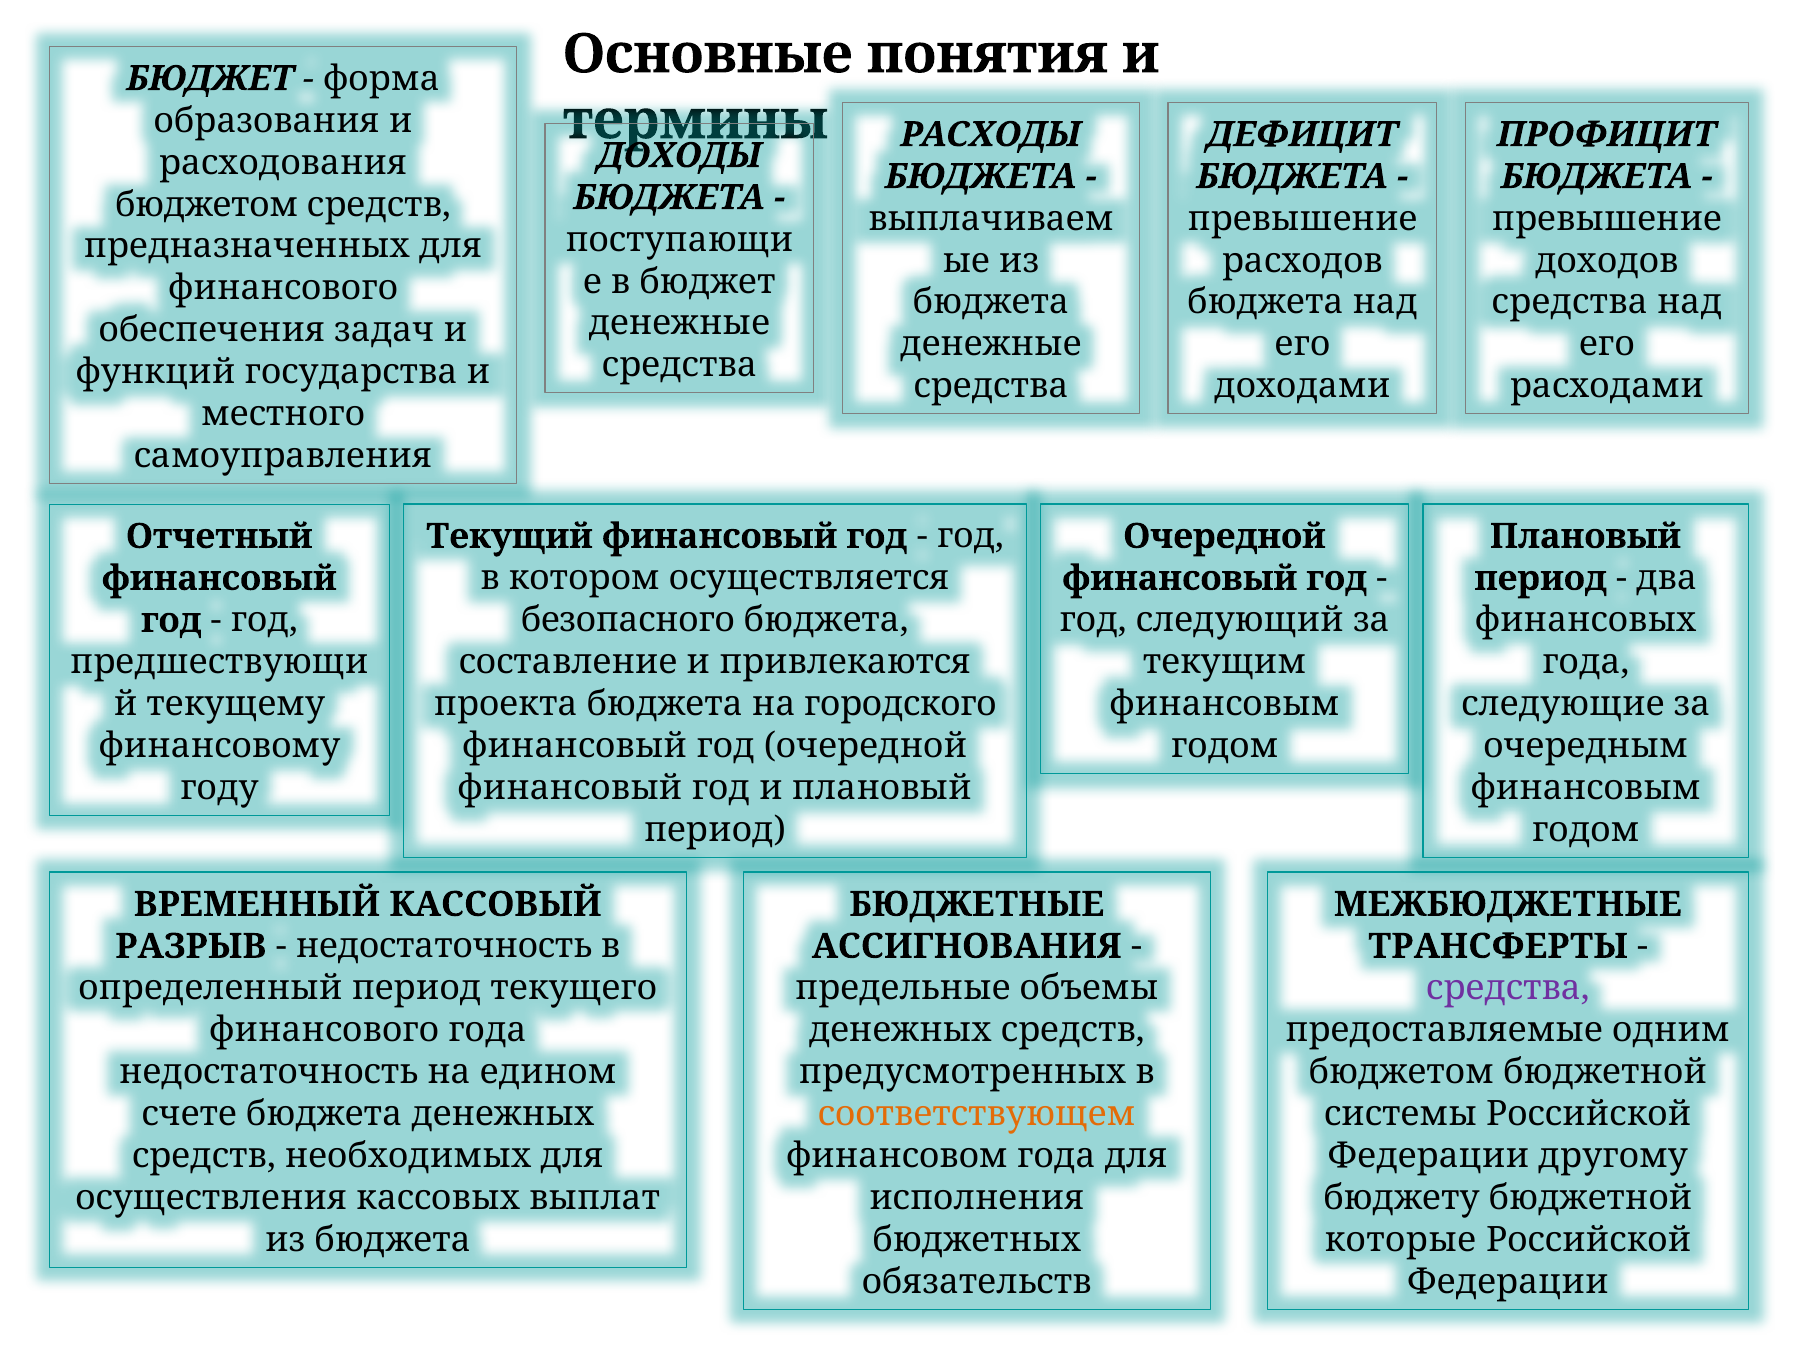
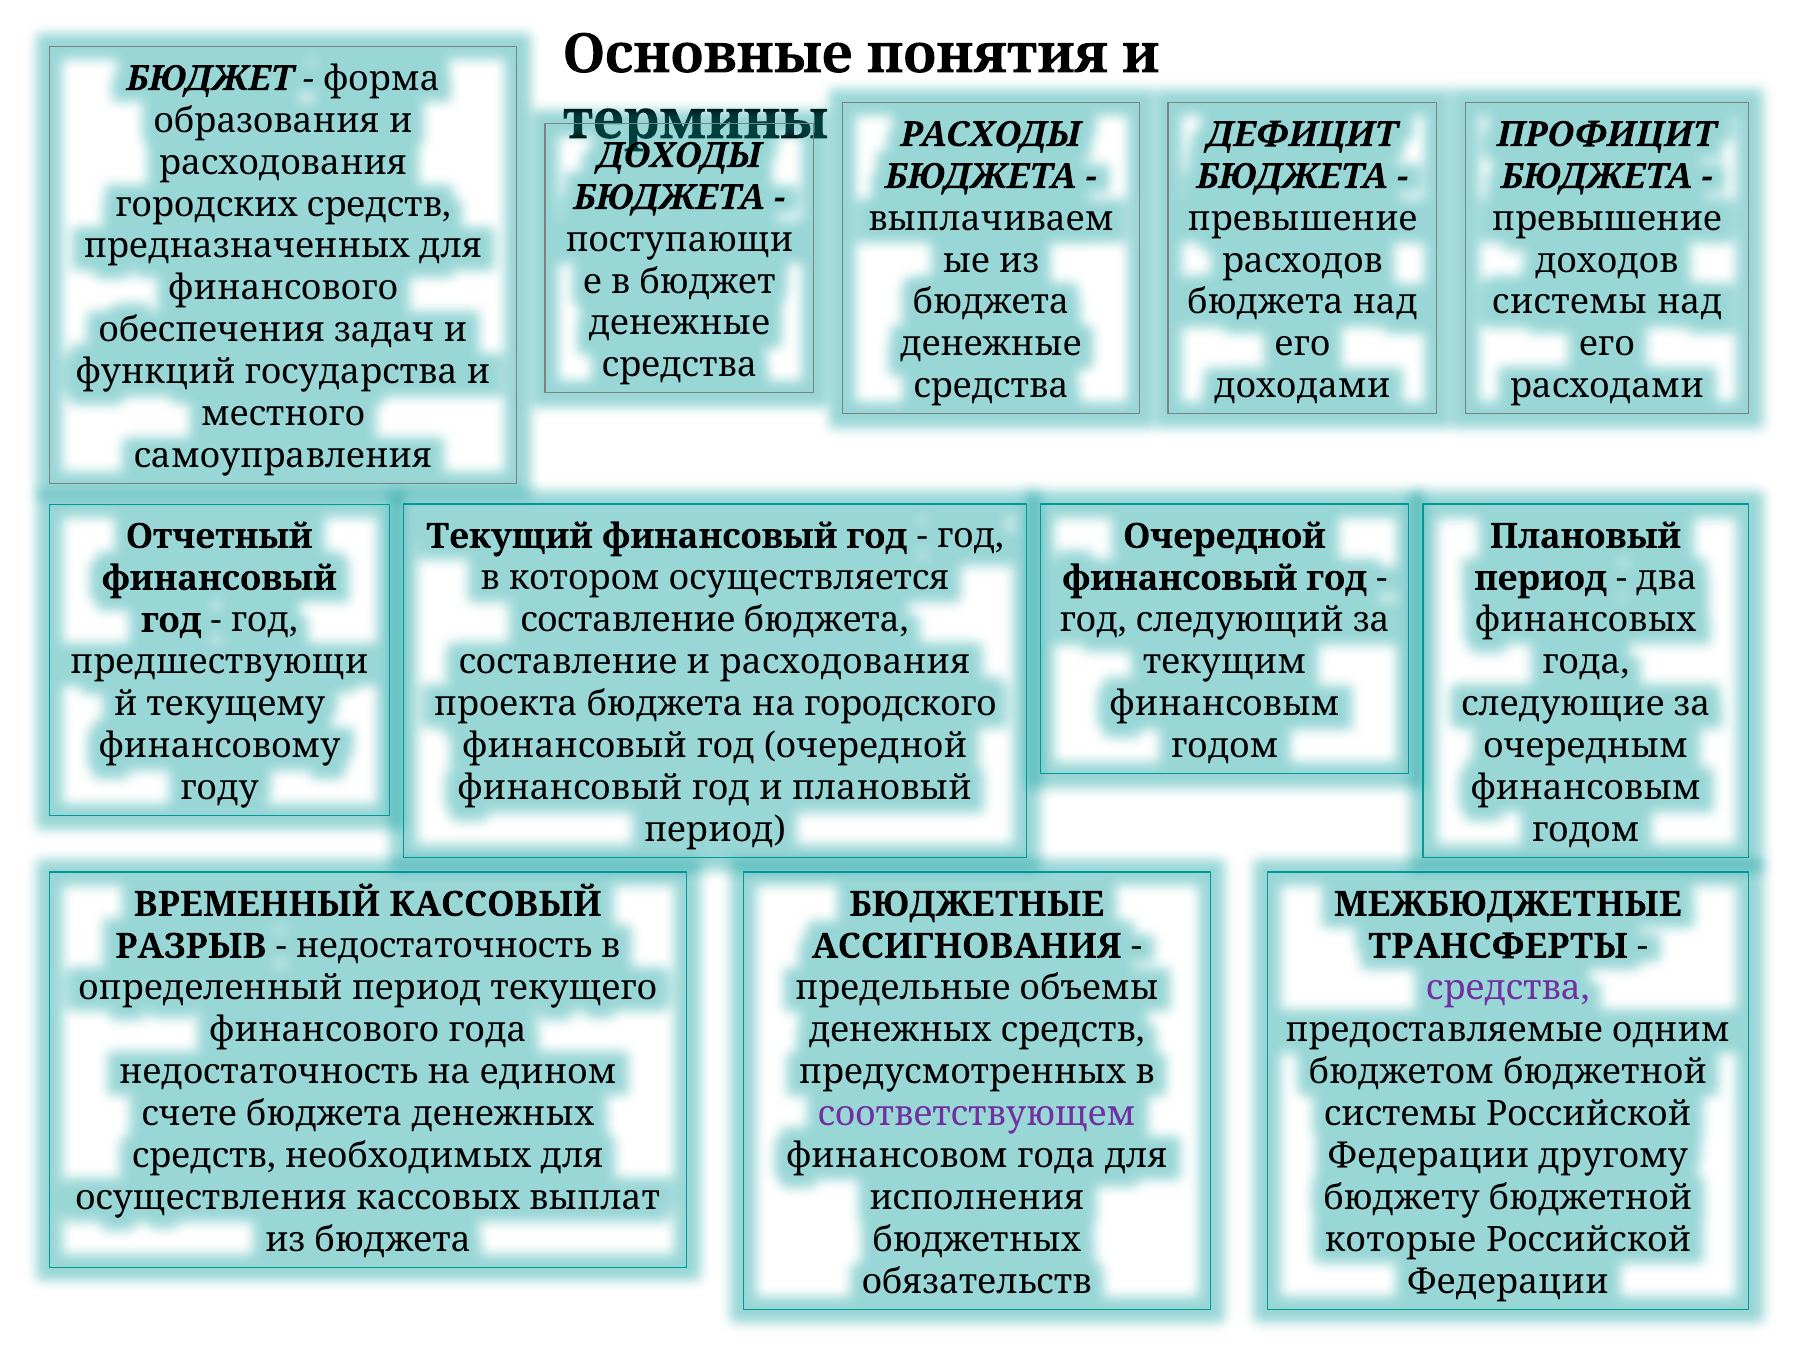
бюджетом: бюджетом -> городских (206, 205)
средства: средства -> системы (1570, 303)
безопасного: безопасного -> составление (628, 621)
составление и привлекаются: привлекаются -> расходования (845, 662)
соответствующем colour: orange -> purple (977, 1115)
